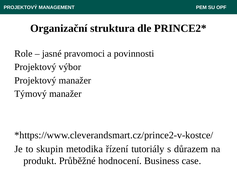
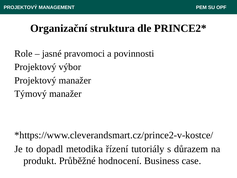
skupin: skupin -> dopadl (50, 149)
